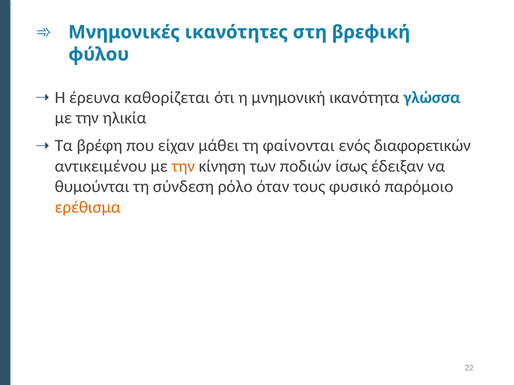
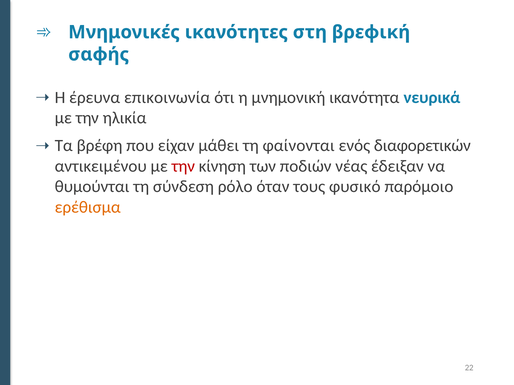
φύλου: φύλου -> σαφής (99, 54)
καθορίζεται: καθορίζεται -> επικοινωνία (167, 98)
γλώσσα: γλώσσα -> νευρικά (432, 98)
την colour: orange -> red (183, 166)
ίσως: ίσως -> νέας (351, 166)
